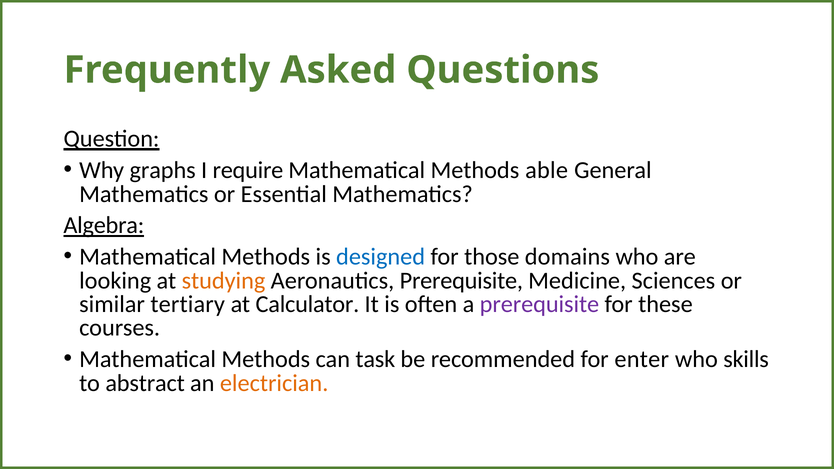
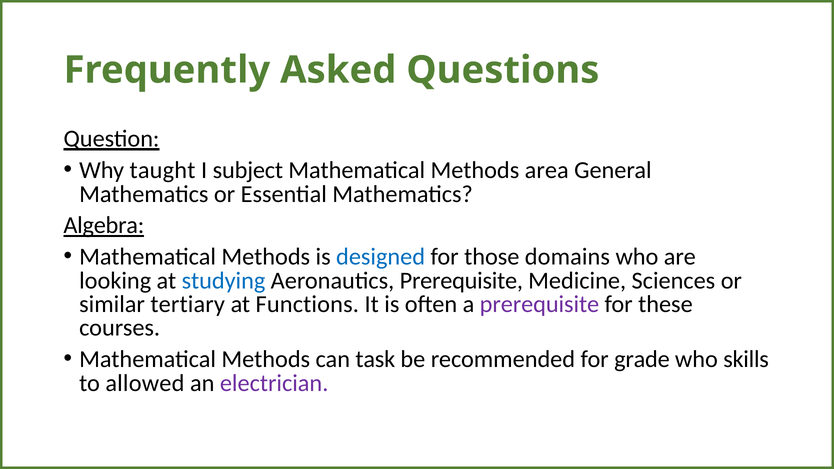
graphs: graphs -> taught (163, 170)
require: require -> subject (248, 170)
able: able -> area (547, 170)
studying colour: orange -> blue (223, 281)
Calculator: Calculator -> Functions (307, 304)
enter: enter -> grade (642, 359)
abstract: abstract -> allowed (145, 383)
electrician colour: orange -> purple (274, 383)
